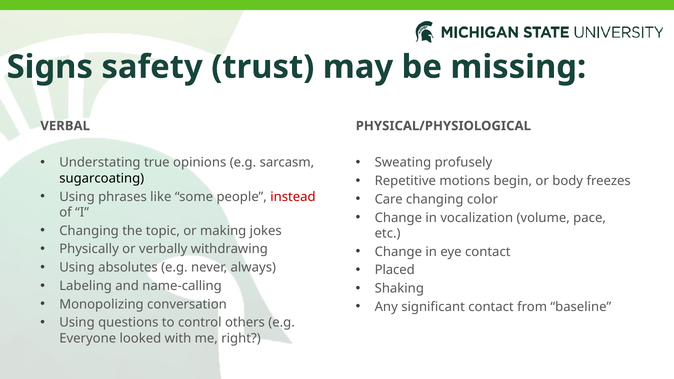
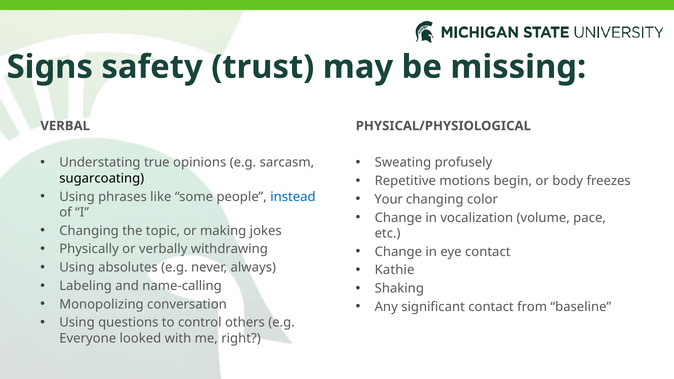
instead colour: red -> blue (293, 197)
Care: Care -> Your (389, 199)
Placed: Placed -> Kathie (395, 270)
